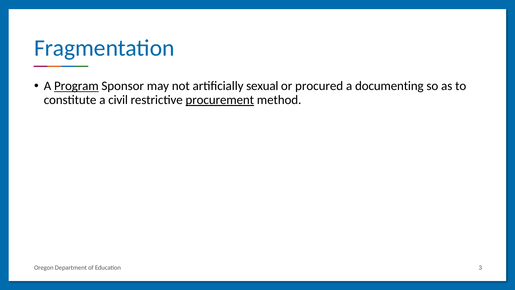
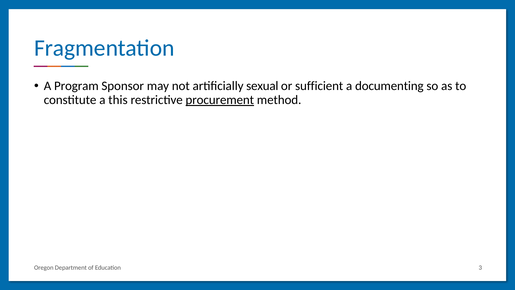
Program underline: present -> none (76, 86)
procured: procured -> sufficient (319, 86)
civil: civil -> this (118, 100)
